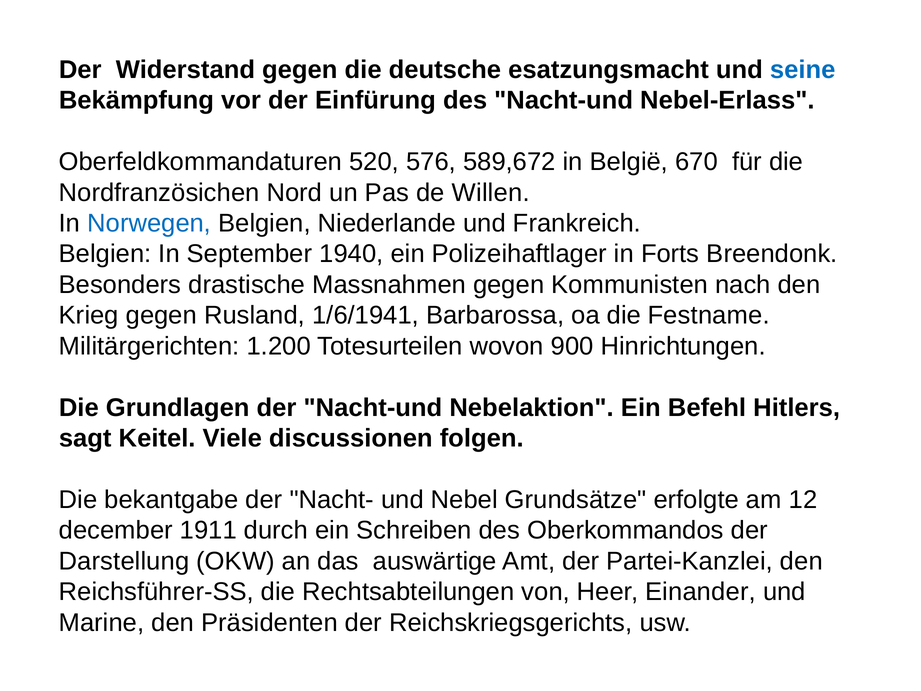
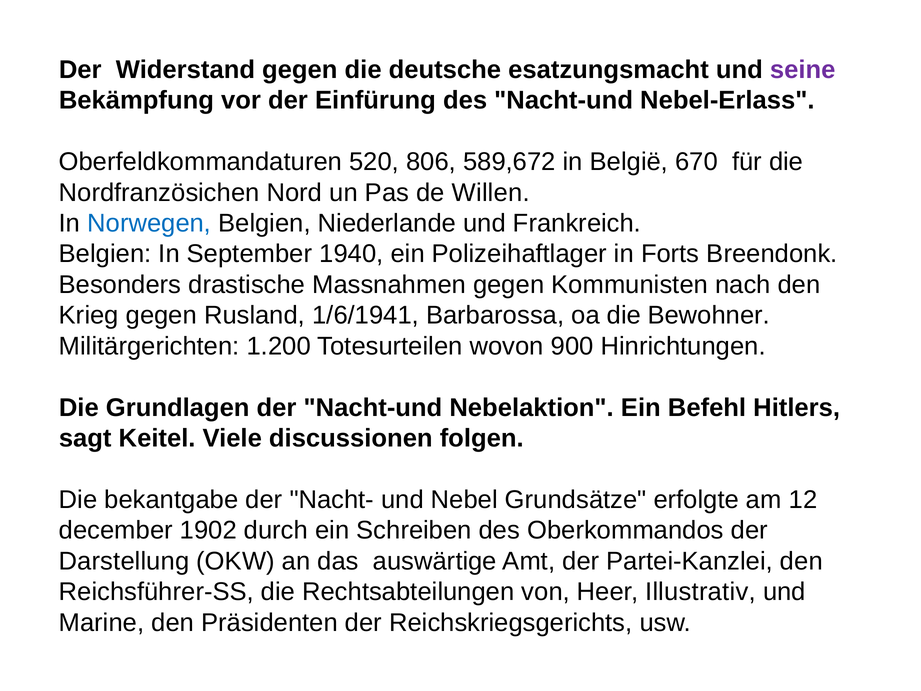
seine colour: blue -> purple (803, 70)
576: 576 -> 806 (431, 162)
Festname: Festname -> Bewohner (709, 315)
1911: 1911 -> 1902 (208, 530)
Einander: Einander -> Illustrativ (700, 592)
